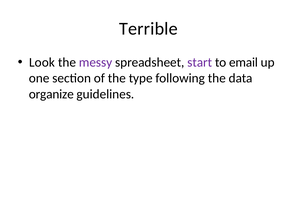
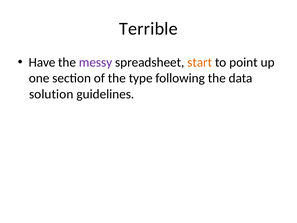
Look: Look -> Have (42, 62)
start colour: purple -> orange (200, 62)
email: email -> point (243, 62)
organize: organize -> solution (51, 94)
